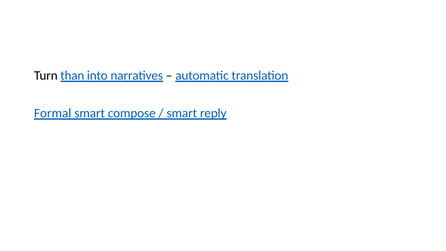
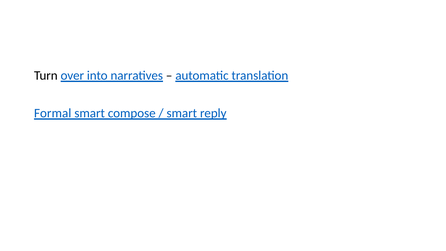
than: than -> over (72, 76)
